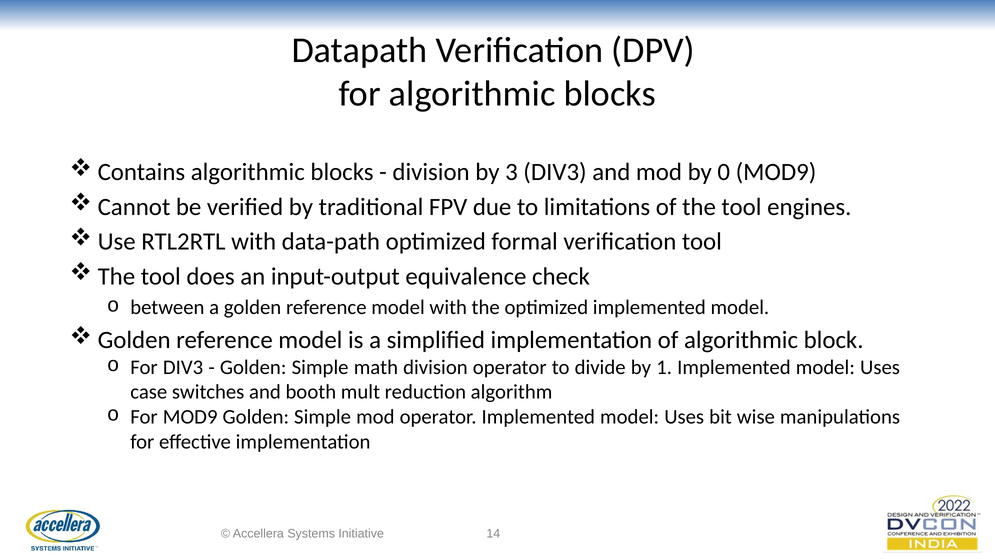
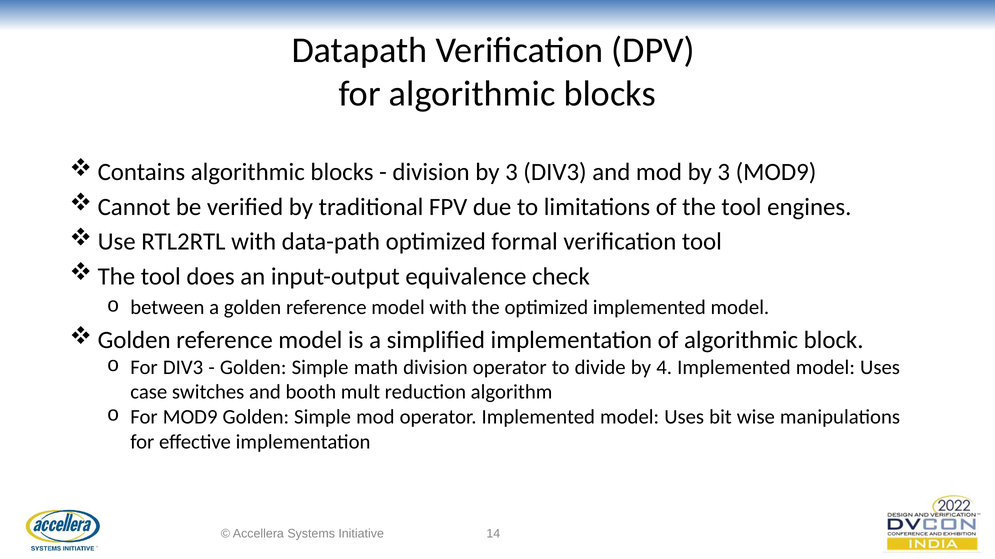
mod by 0: 0 -> 3 (724, 172)
1: 1 -> 4 (664, 368)
